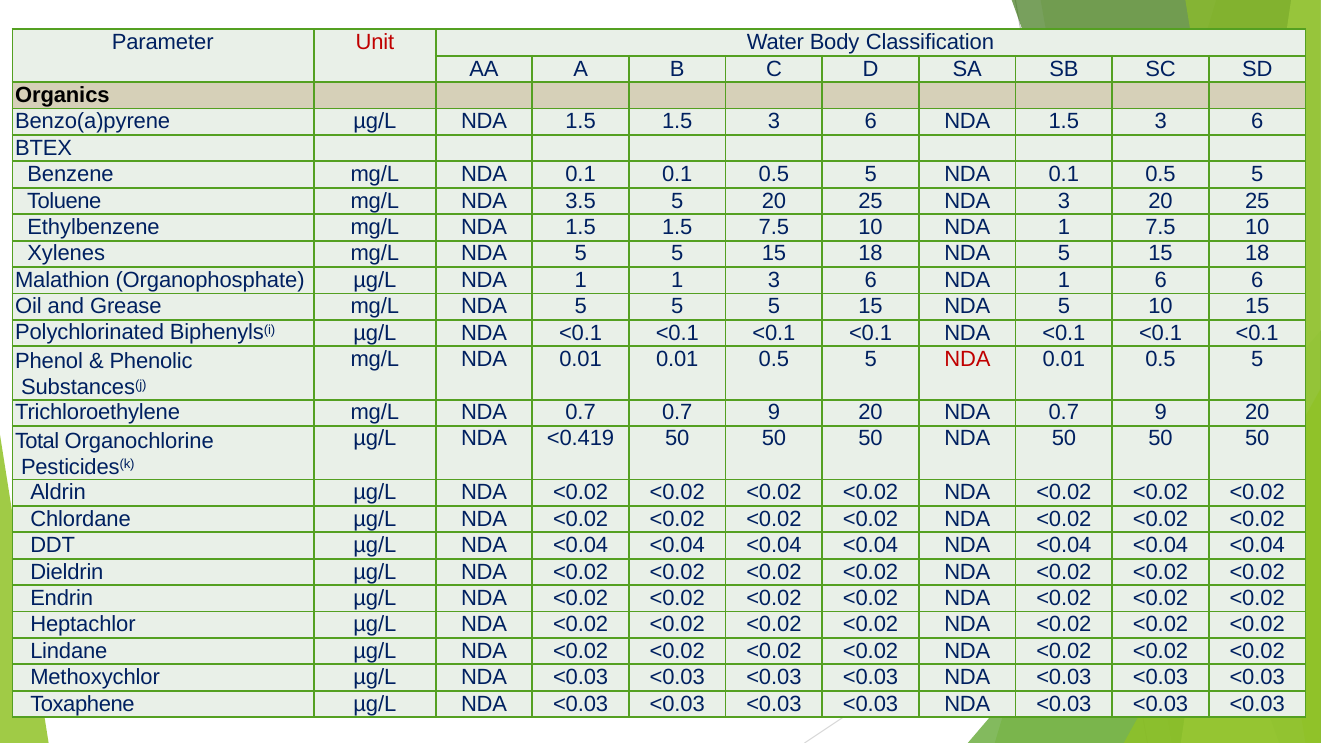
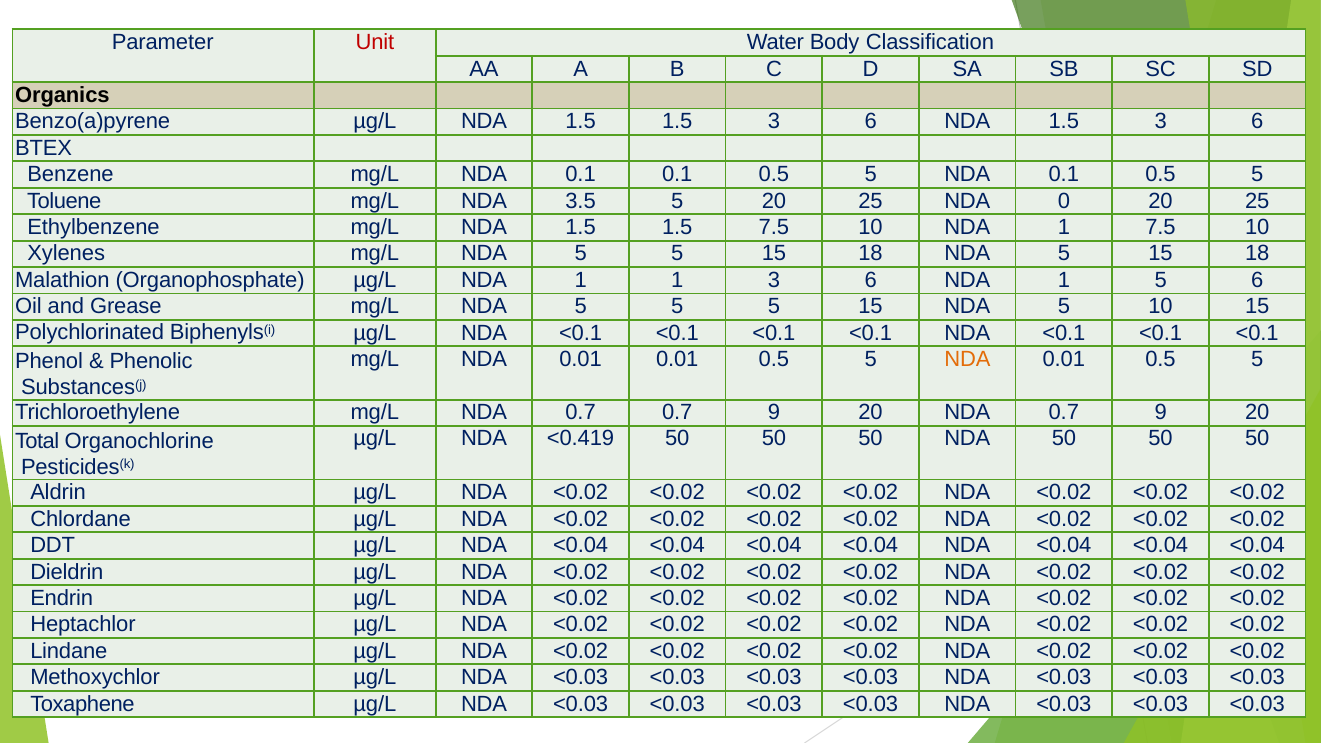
NDA 3: 3 -> 0 (1064, 201)
1 6: 6 -> 5 (1161, 280)
NDA colour: red -> orange (967, 359)
